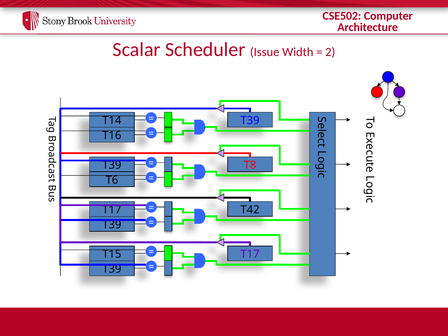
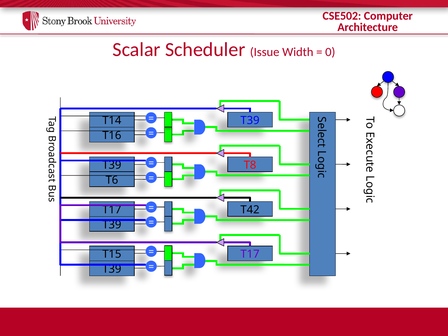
2: 2 -> 0 (330, 52)
